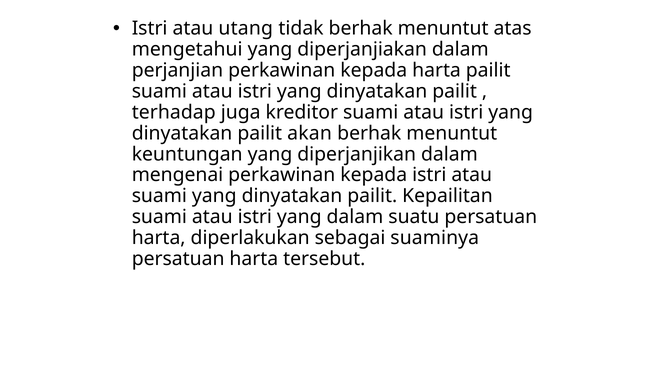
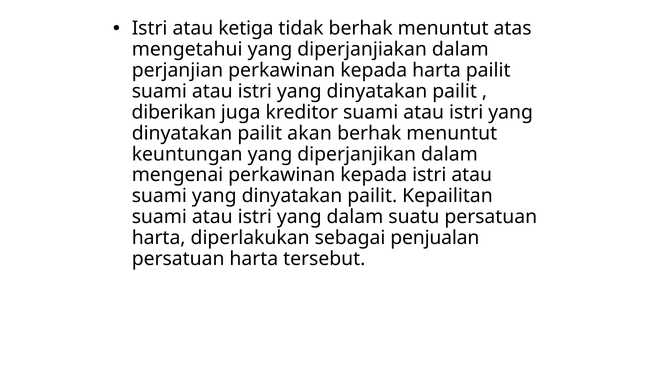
utang: utang -> ketiga (246, 28)
terhadap: terhadap -> diberikan (174, 112)
suaminya: suaminya -> penjualan (435, 238)
